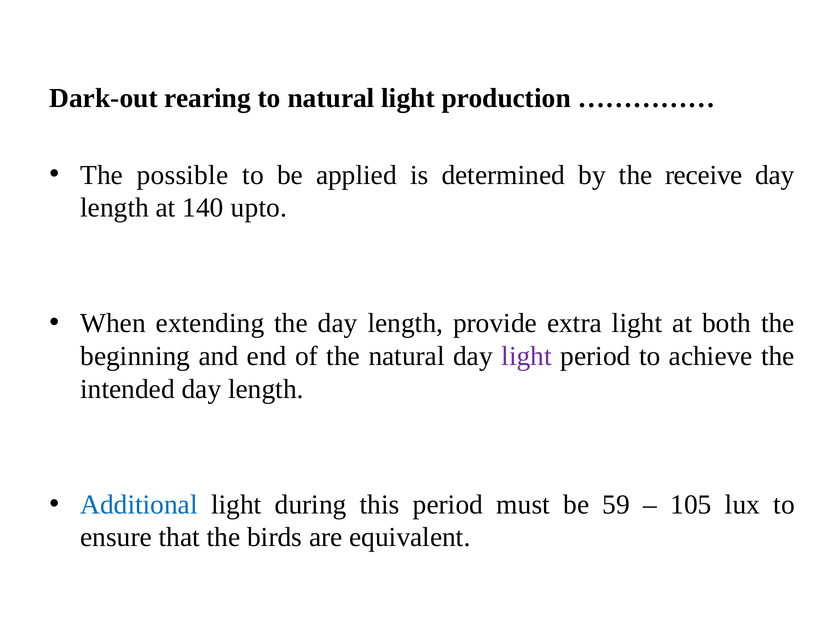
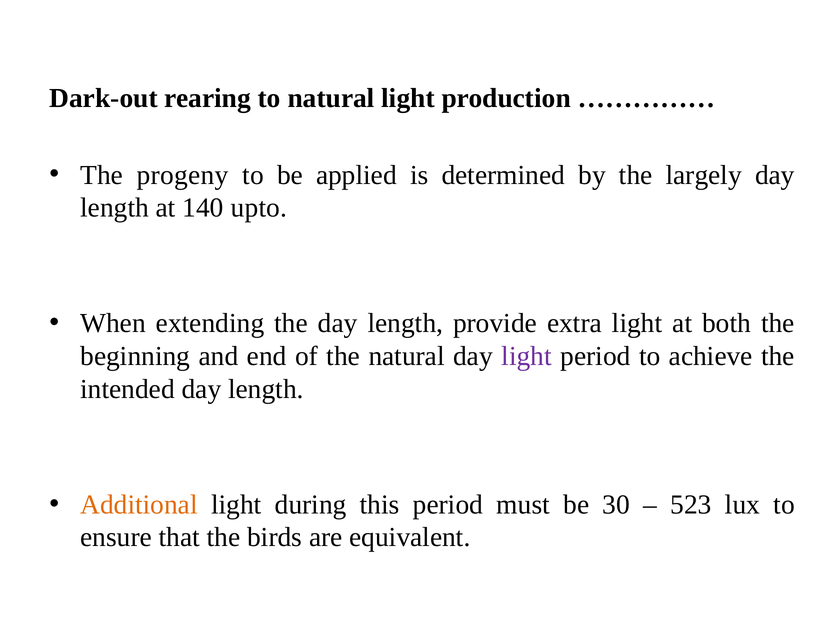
possible: possible -> progeny (182, 175)
receive: receive -> largely (704, 175)
Additional colour: blue -> orange (139, 504)
59: 59 -> 30 (616, 504)
105: 105 -> 523 (691, 504)
